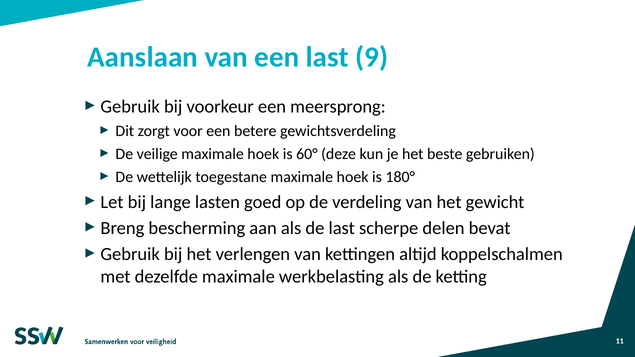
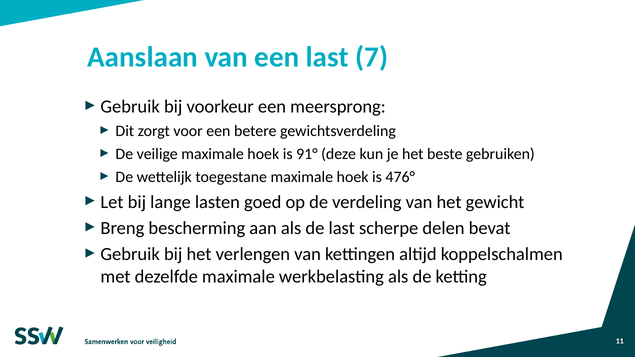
9: 9 -> 7 (372, 57)
60°: 60° -> 91° (307, 154)
180°: 180° -> 476° (400, 177)
